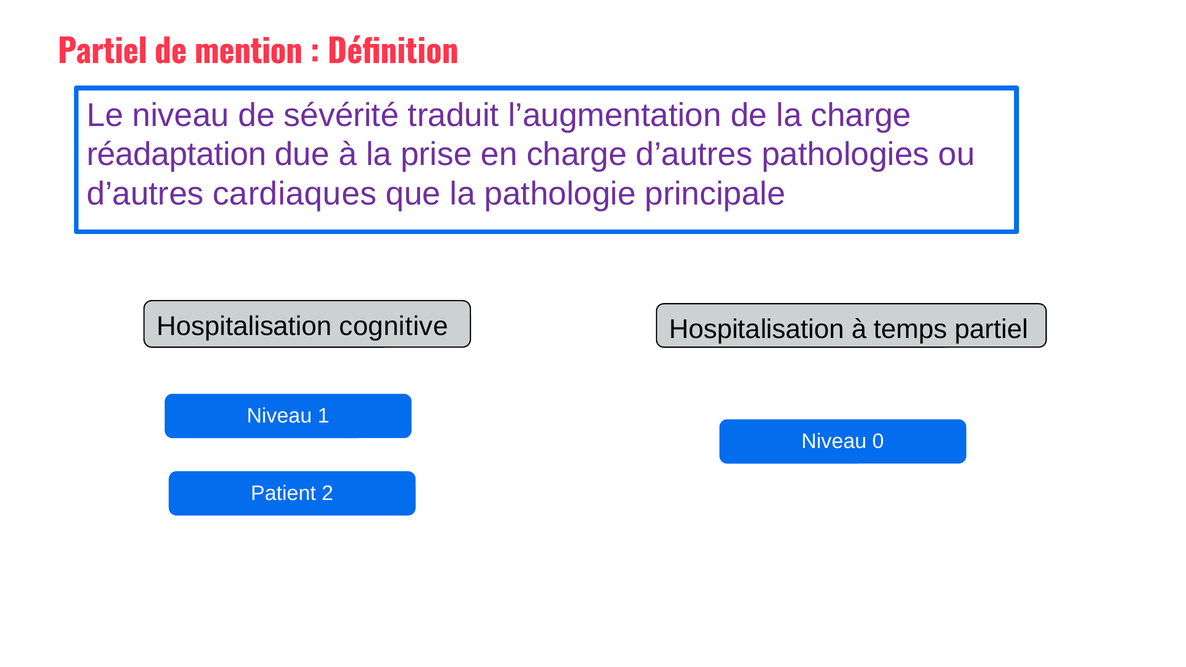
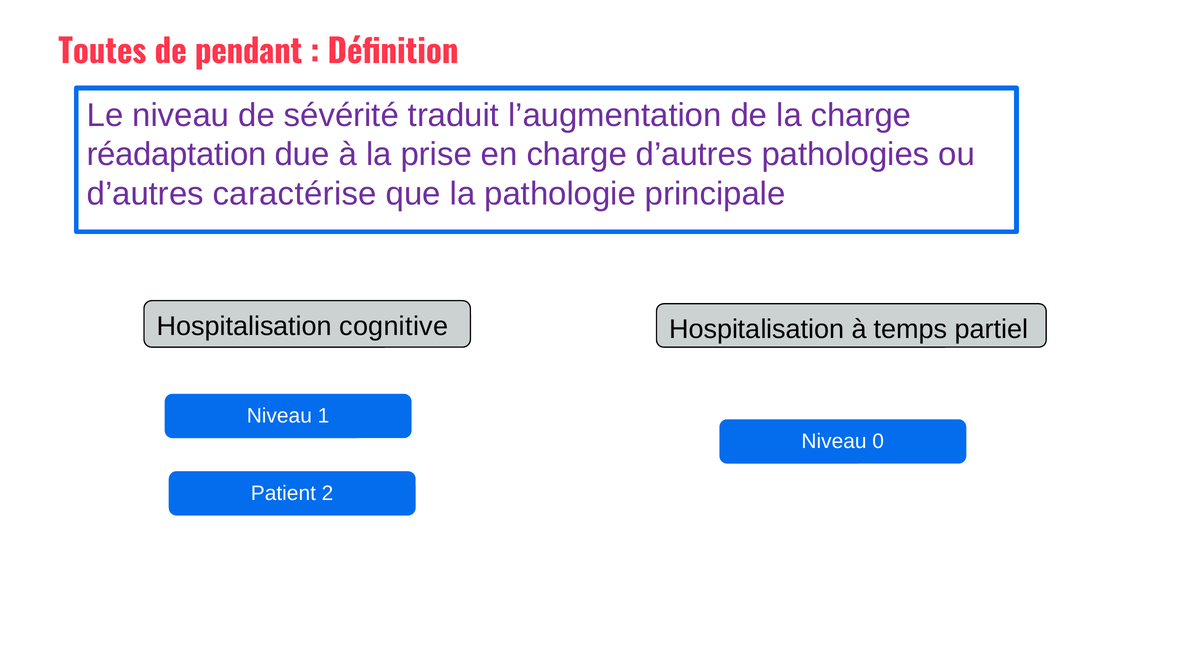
Partiel: Partiel -> Toutes (102, 52)
mention: mention -> pendant (248, 52)
cardiaques: cardiaques -> caractérise (295, 194)
